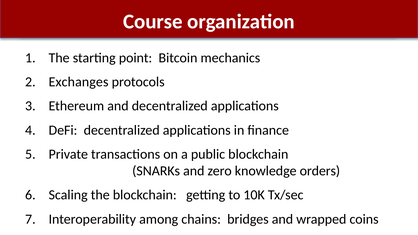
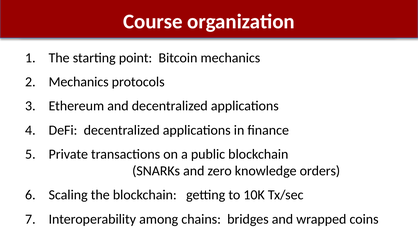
Exchanges: Exchanges -> Mechanics (79, 82)
